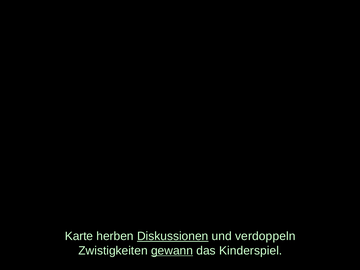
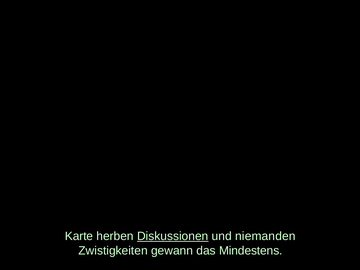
verdoppeln: verdoppeln -> niemanden (265, 236)
gewann underline: present -> none (172, 251)
Kinderspiel: Kinderspiel -> Mindestens (251, 251)
